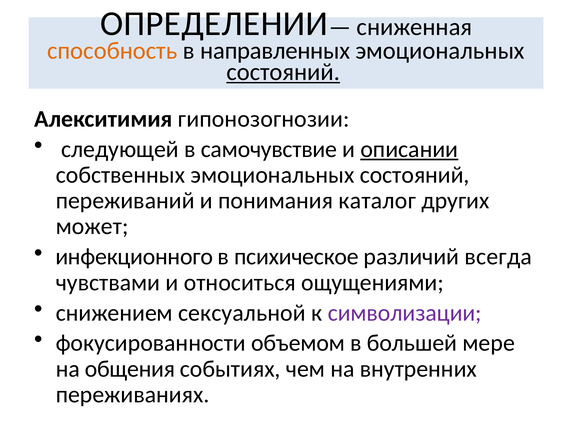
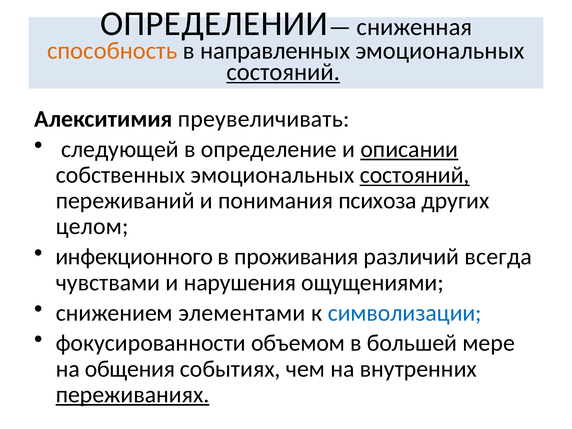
гипонозогнозии: гипонозогнозии -> преувеличивать (264, 119)
самочувствие: самочувствие -> определение (269, 149)
состояний underline: none -> present (415, 175)
каталог: каталог -> психоза (378, 201)
может: может -> целом (92, 226)
психическое: психическое -> проживания (296, 257)
относиться: относиться -> нарушения (240, 283)
сексуальной: сексуальной -> элементами (242, 313)
символизации colour: purple -> blue (405, 313)
переживаниях underline: none -> present (133, 395)
